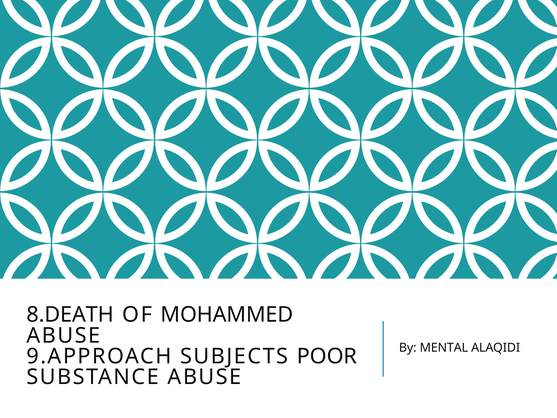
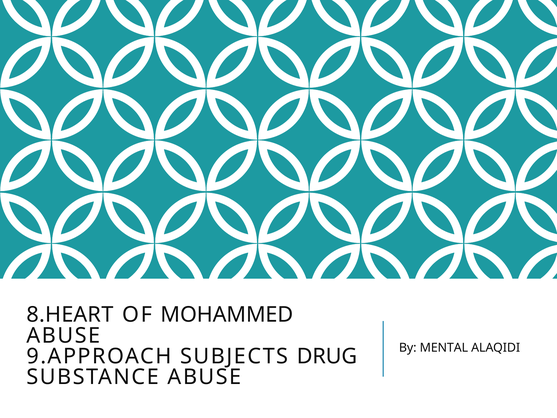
8.DEATH: 8.DEATH -> 8.HEART (70, 315)
POOR: POOR -> DRUG (327, 356)
